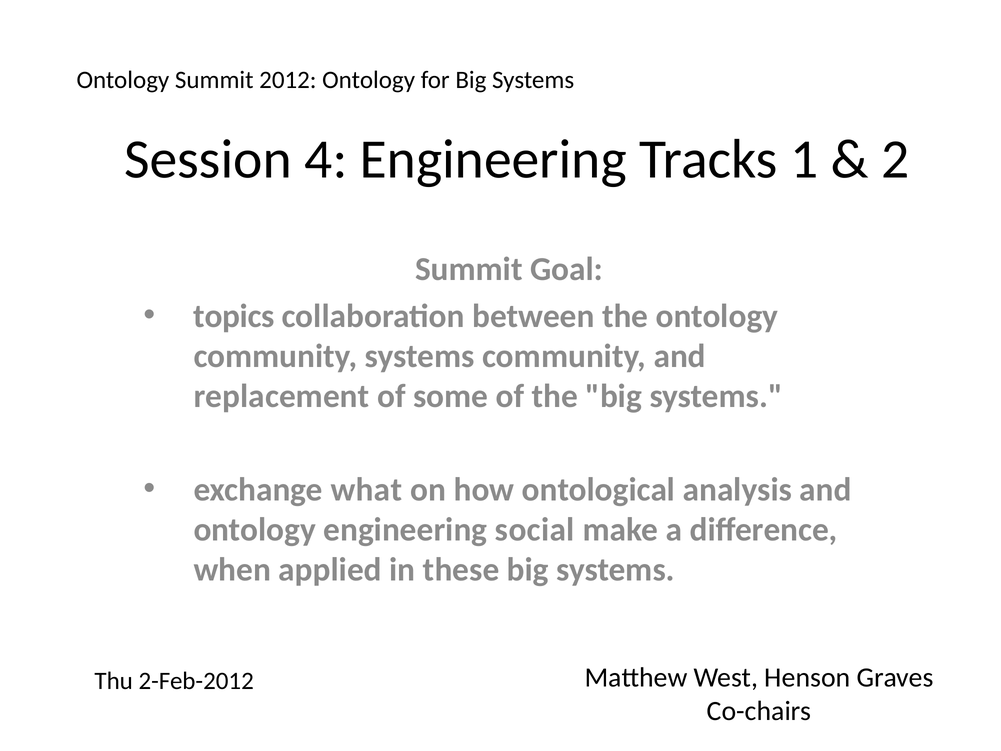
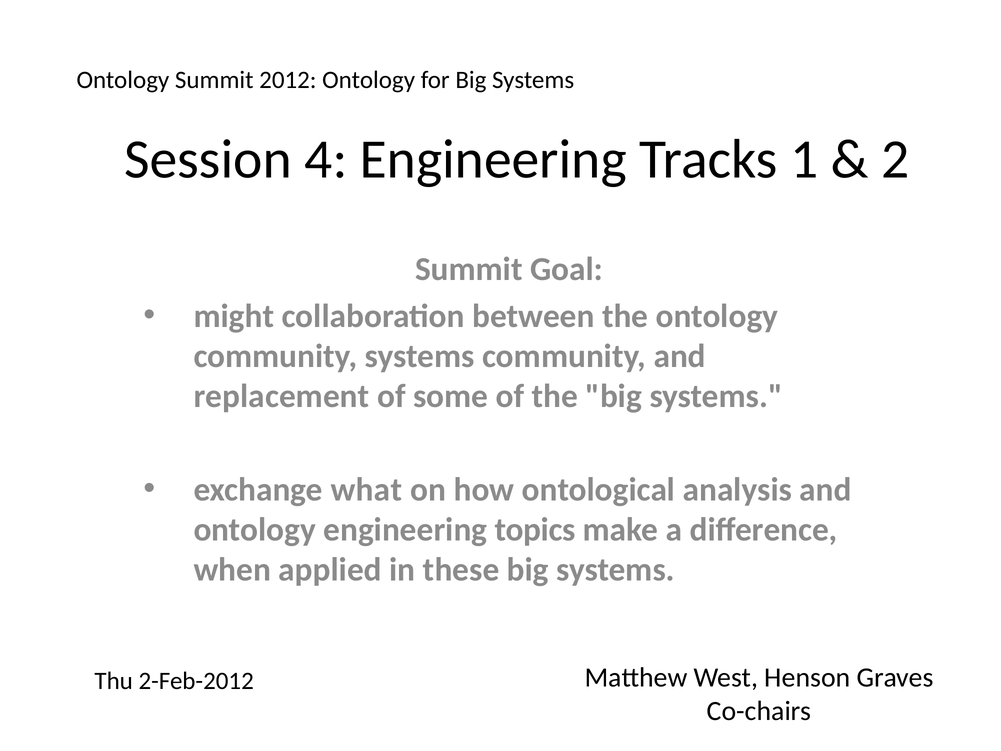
topics: topics -> might (234, 316)
social: social -> topics (535, 529)
